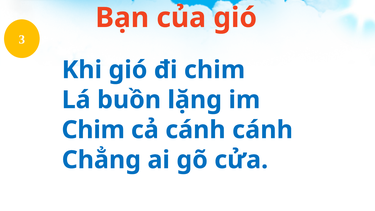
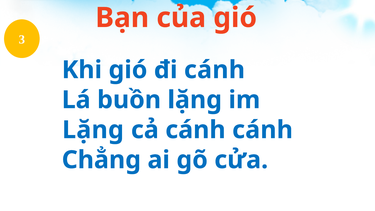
đi chim: chim -> cánh (214, 70)
Chim: Chim -> Lặng (93, 130)
